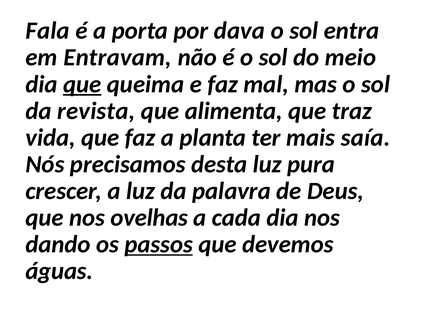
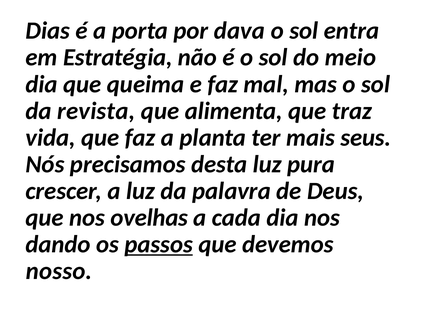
Fala: Fala -> Dias (48, 31)
Entravam: Entravam -> Estratégia (118, 57)
que underline: present -> none (82, 84)
saía: saía -> seus (366, 138)
águas: águas -> nosso (59, 271)
